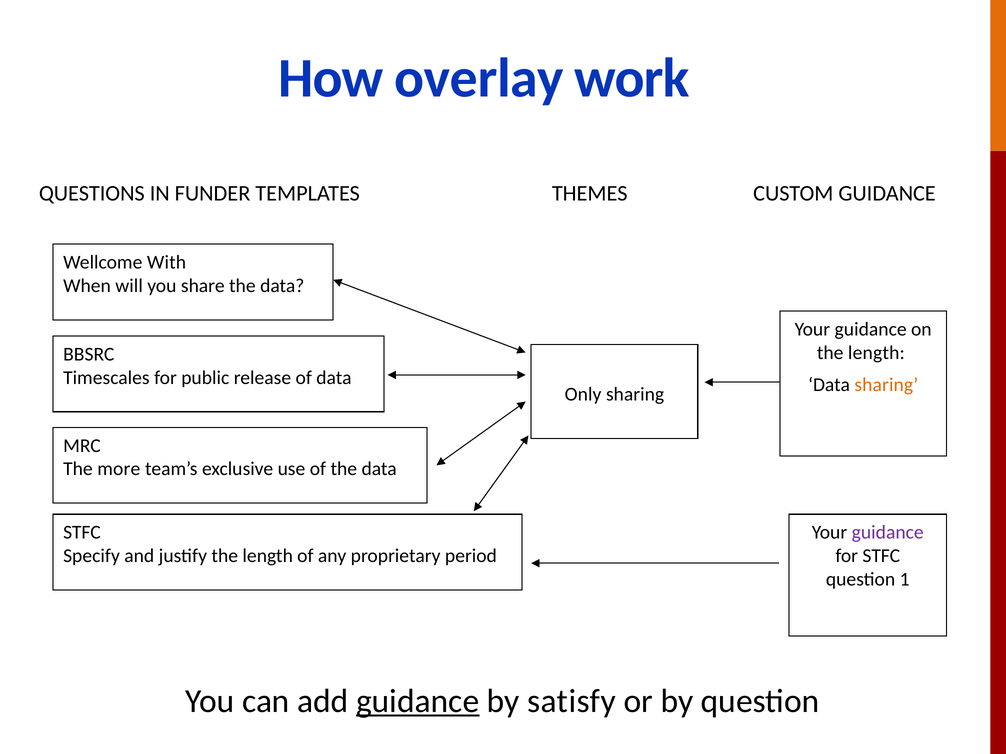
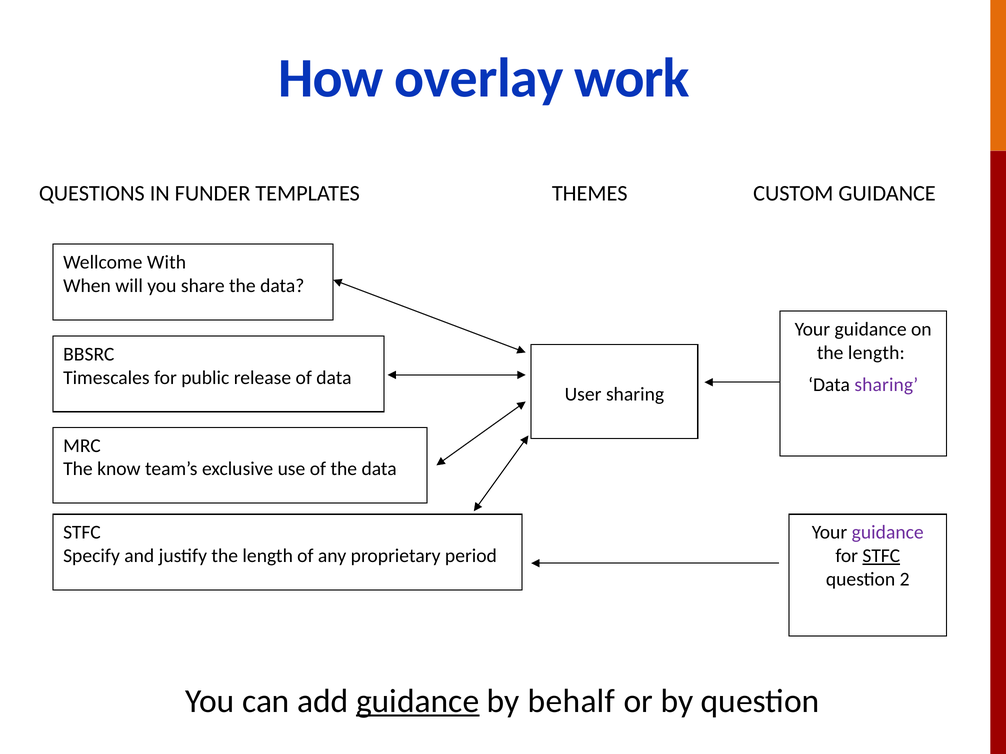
sharing colour: orange -> purple (886, 385)
Only: Only -> User (583, 395)
more: more -> know (119, 469)
STFC underline: none -> present (881, 556)
1: 1 -> 2 (905, 580)
satisfy: satisfy -> behalf (571, 702)
